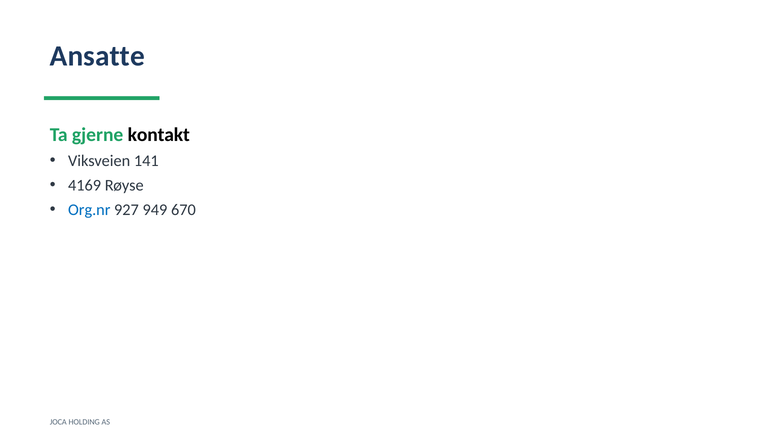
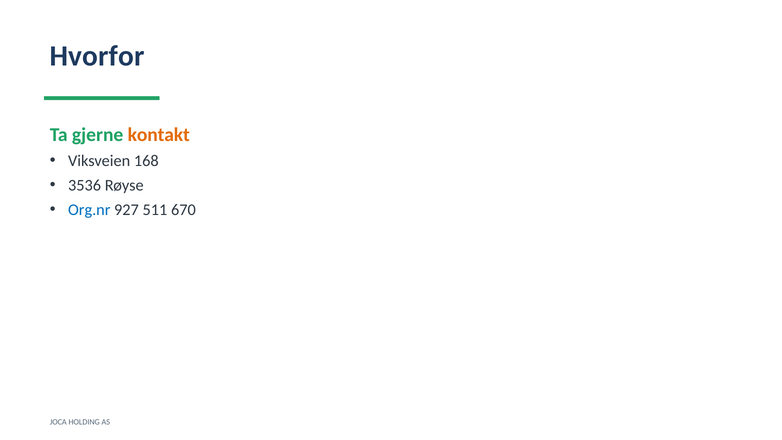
Ansatte: Ansatte -> Hvorfor (97, 56)
kontakt colour: black -> orange (159, 135)
141: 141 -> 168 (146, 161)
4169: 4169 -> 3536 (85, 185)
949: 949 -> 511 (155, 210)
